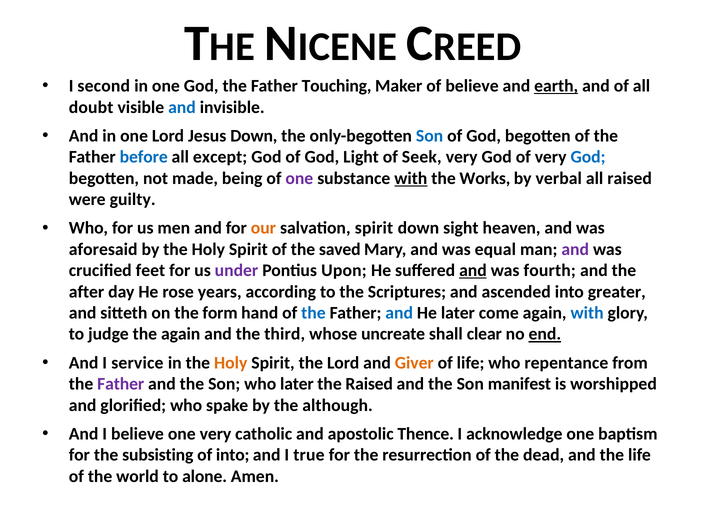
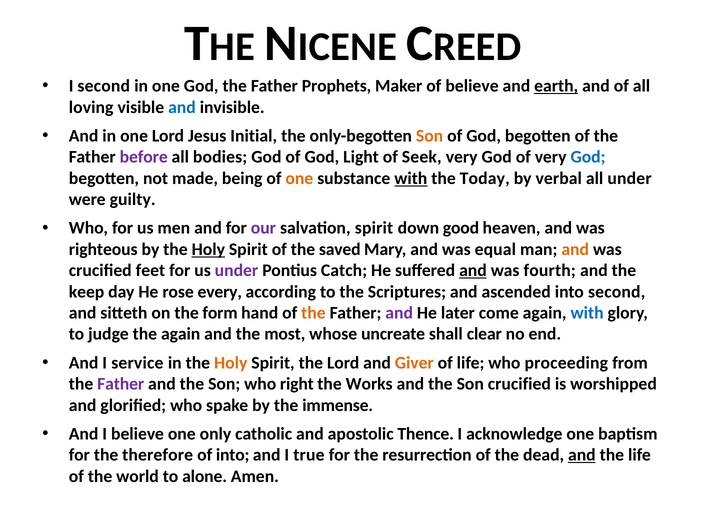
Touching: Touching -> Prophets (337, 86)
doubt: doubt -> loving (91, 107)
Jesus Down: Down -> Initial (254, 136)
Son colour: blue -> orange (430, 136)
before colour: blue -> purple (144, 157)
except: except -> bodies (220, 157)
one colour: purple -> orange (299, 178)
Works: Works -> Today (485, 178)
all raised: raised -> under (630, 178)
our colour: orange -> purple (263, 228)
sight: sight -> good (461, 228)
aforesaid: aforesaid -> righteous (103, 249)
Holy underline: none -> present (208, 249)
and colour: purple -> orange (575, 249)
Upon: Upon -> Catch (344, 270)
after: after -> keep (87, 291)
years: years -> every (220, 291)
into greater: greater -> second (617, 291)
the colour: blue -> orange (313, 313)
and colour: blue -> purple (399, 313)
third: third -> most (285, 334)
end underline: present -> none (545, 334)
repentance: repentance -> proceeding (566, 362)
who later: later -> right (297, 384)
the Raised: Raised -> Works (369, 384)
Son manifest: manifest -> crucified (519, 384)
although: although -> immense (338, 405)
one very: very -> only (215, 433)
subsisting: subsisting -> therefore (158, 455)
and underline: none -> present (582, 455)
